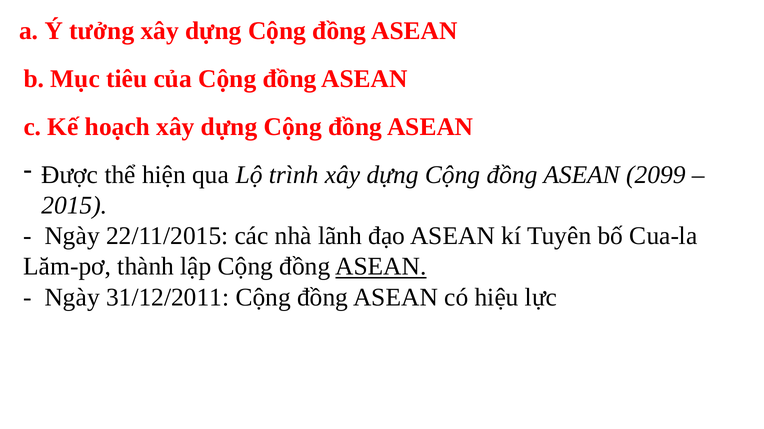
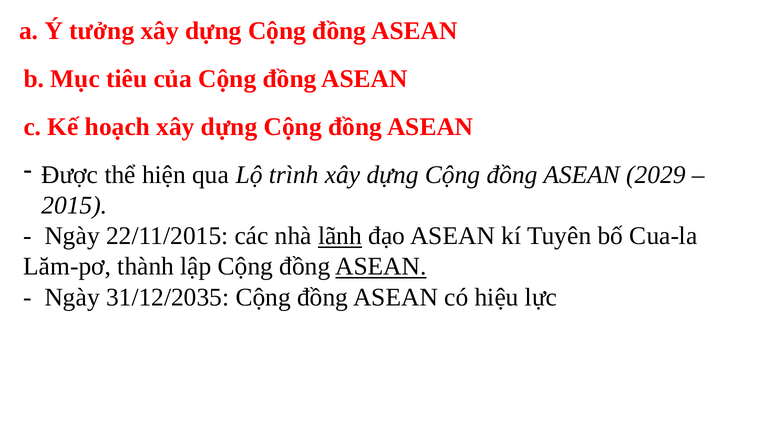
2099: 2099 -> 2029 (656, 175)
lãnh underline: none -> present (340, 236)
31/12/2011: 31/12/2011 -> 31/12/2035 (168, 298)
